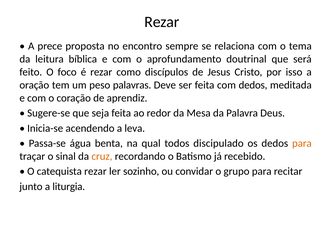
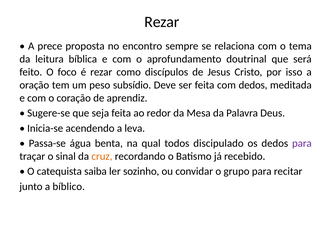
palavras: palavras -> subsídio (132, 85)
para colour: orange -> purple (302, 143)
catequista rezar: rezar -> saiba (95, 171)
liturgia: liturgia -> bíblico (69, 187)
